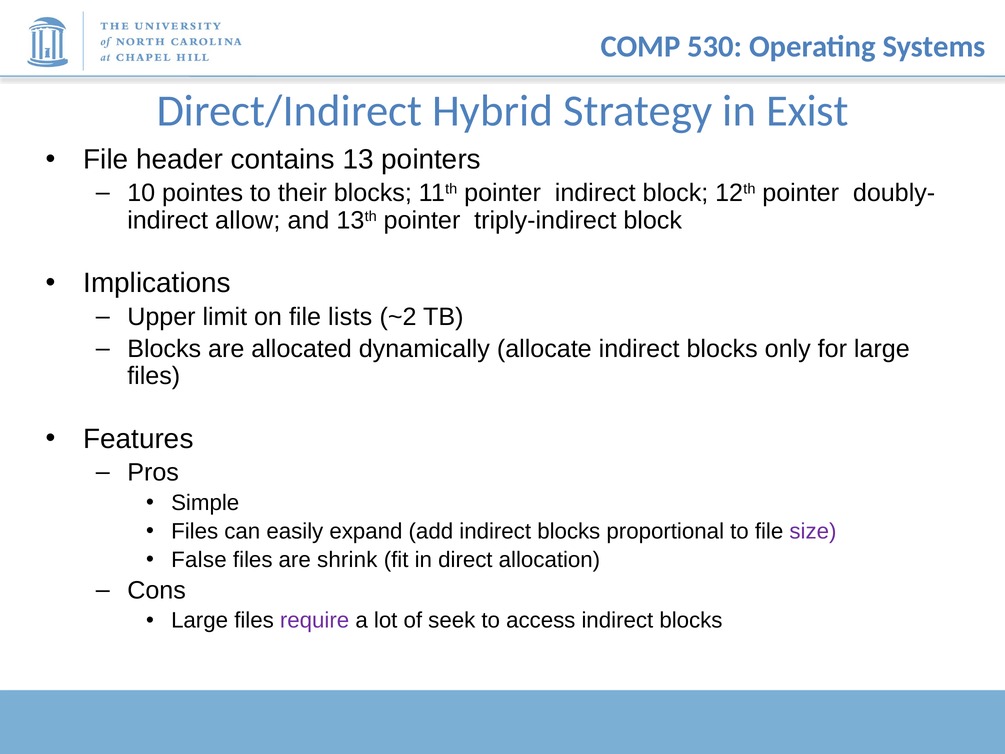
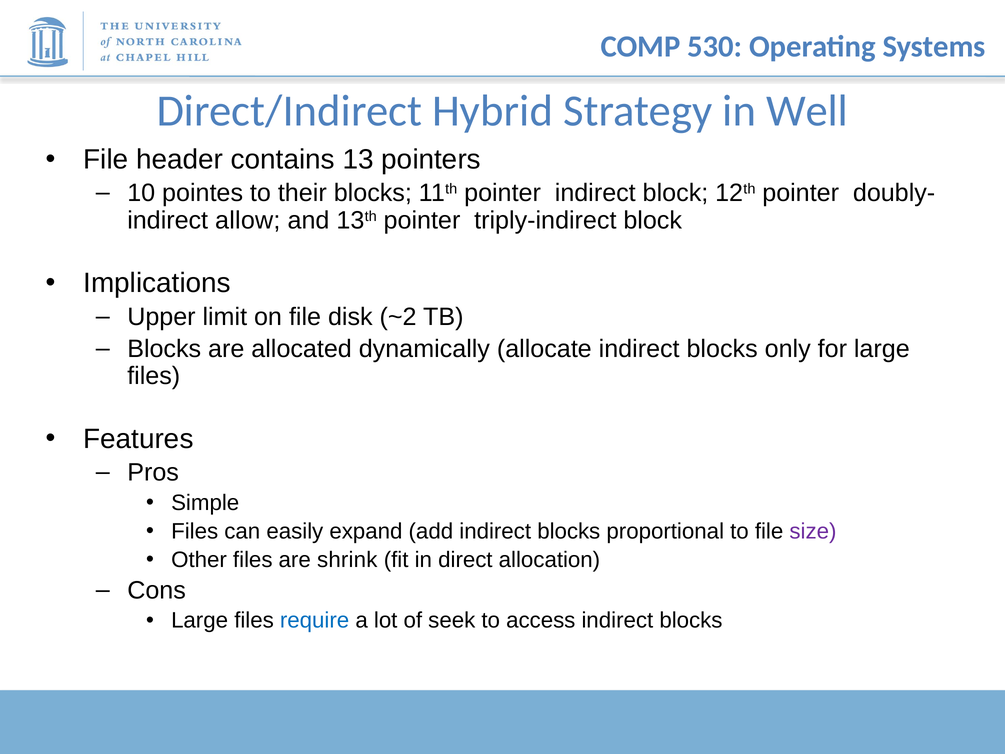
Exist: Exist -> Well (807, 111)
lists: lists -> disk (350, 317)
False: False -> Other (199, 560)
require colour: purple -> blue (315, 620)
